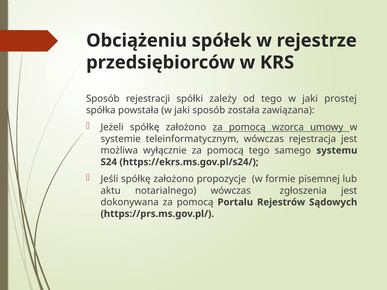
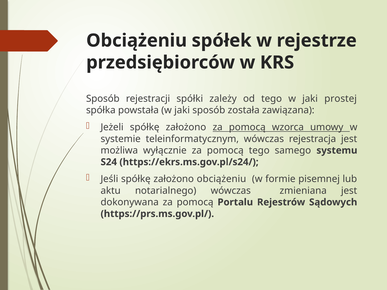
założono propozycje: propozycje -> obciążeniu (221, 179)
zgłoszenia: zgłoszenia -> zmieniana (303, 191)
